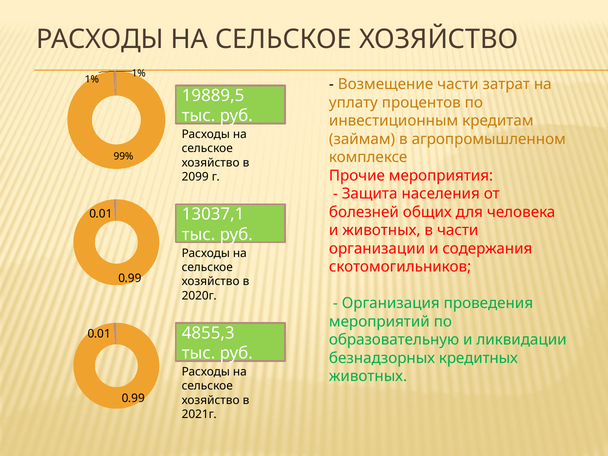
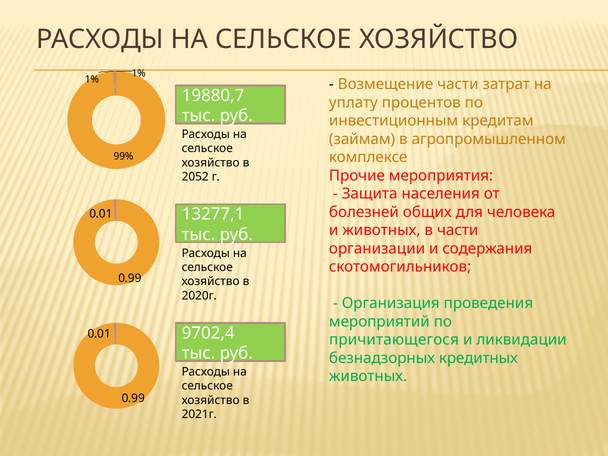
19889,5: 19889,5 -> 19880,7 (213, 96)
2099: 2099 -> 2052 (195, 177)
13037,1: 13037,1 -> 13277,1 (213, 214)
4855,3: 4855,3 -> 9702,4 (208, 333)
образовательную: образовательную -> причитающегося (394, 340)
